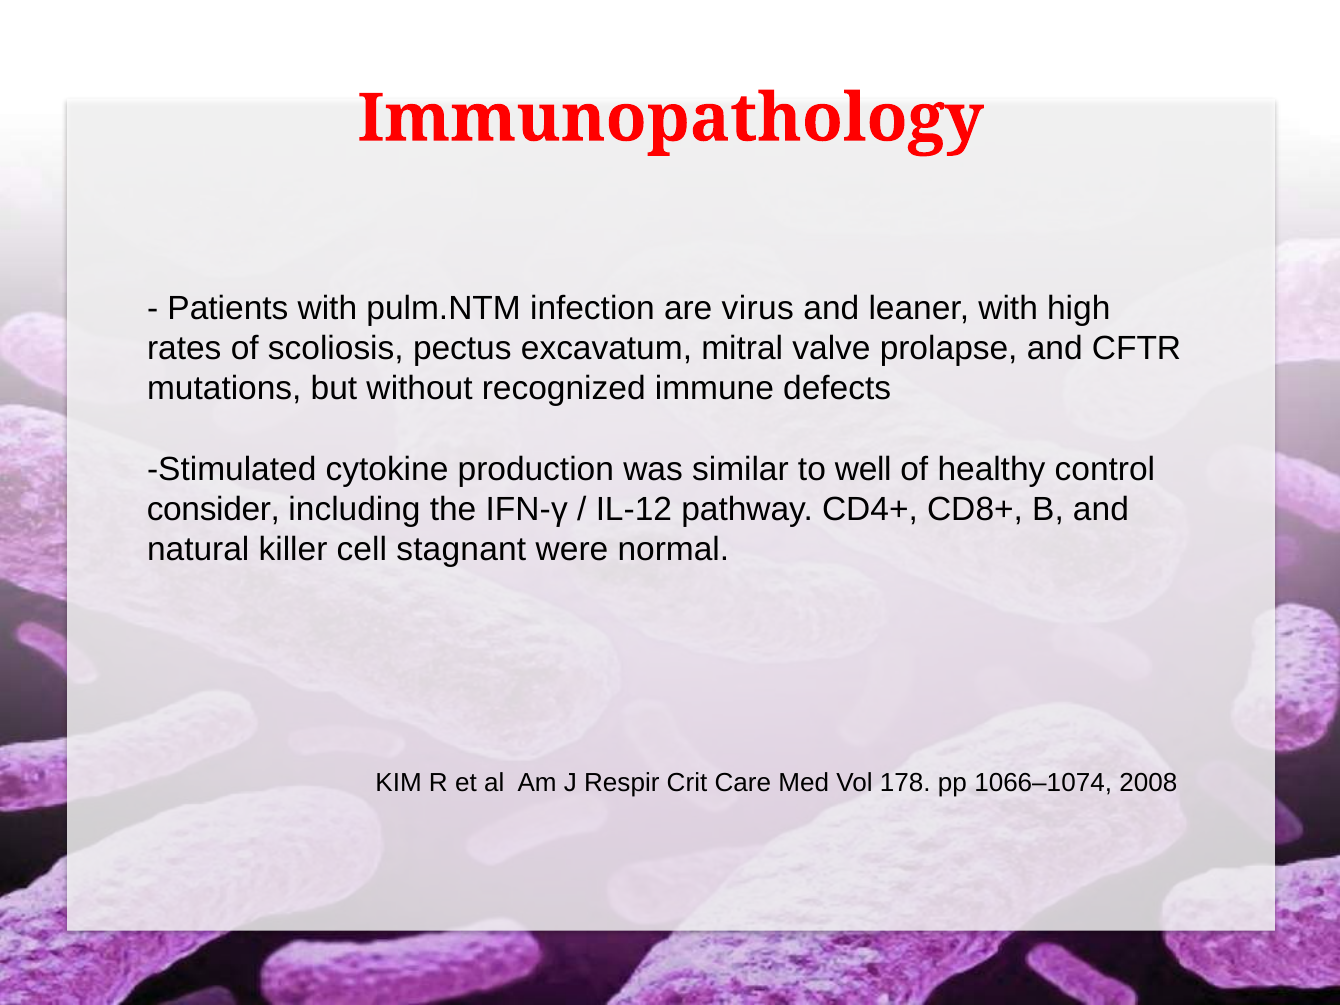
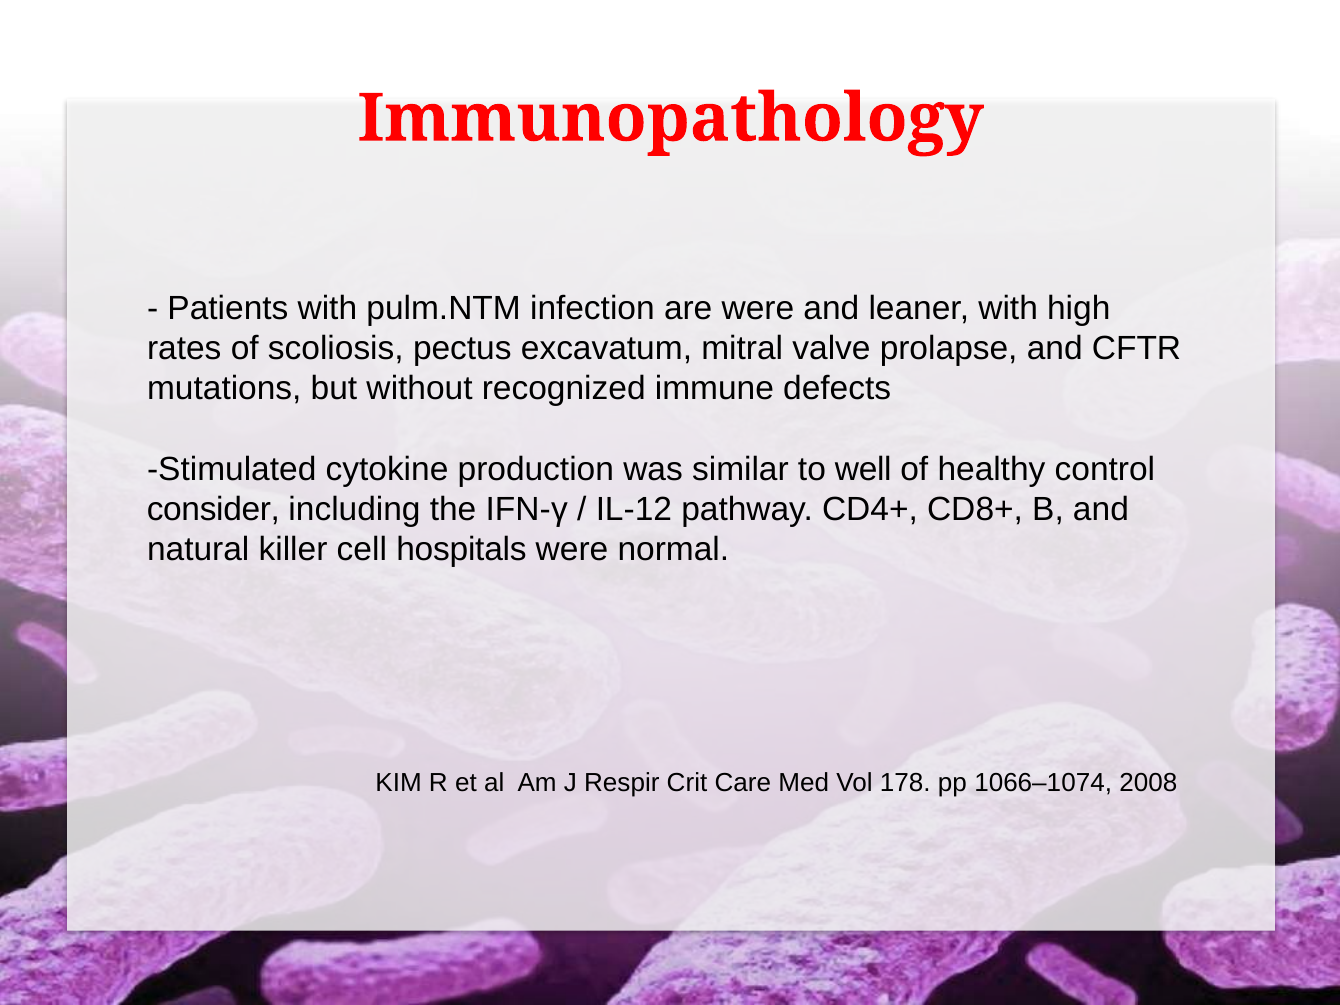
are virus: virus -> were (758, 308)
stagnant: stagnant -> hospitals (461, 549)
